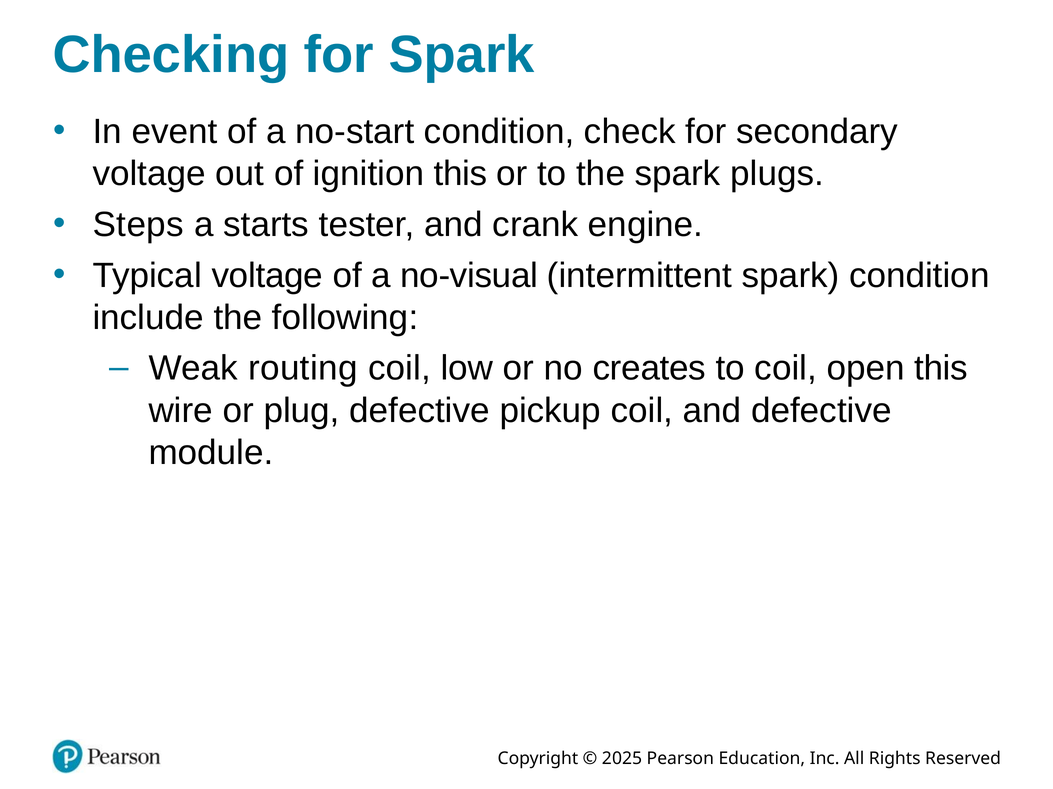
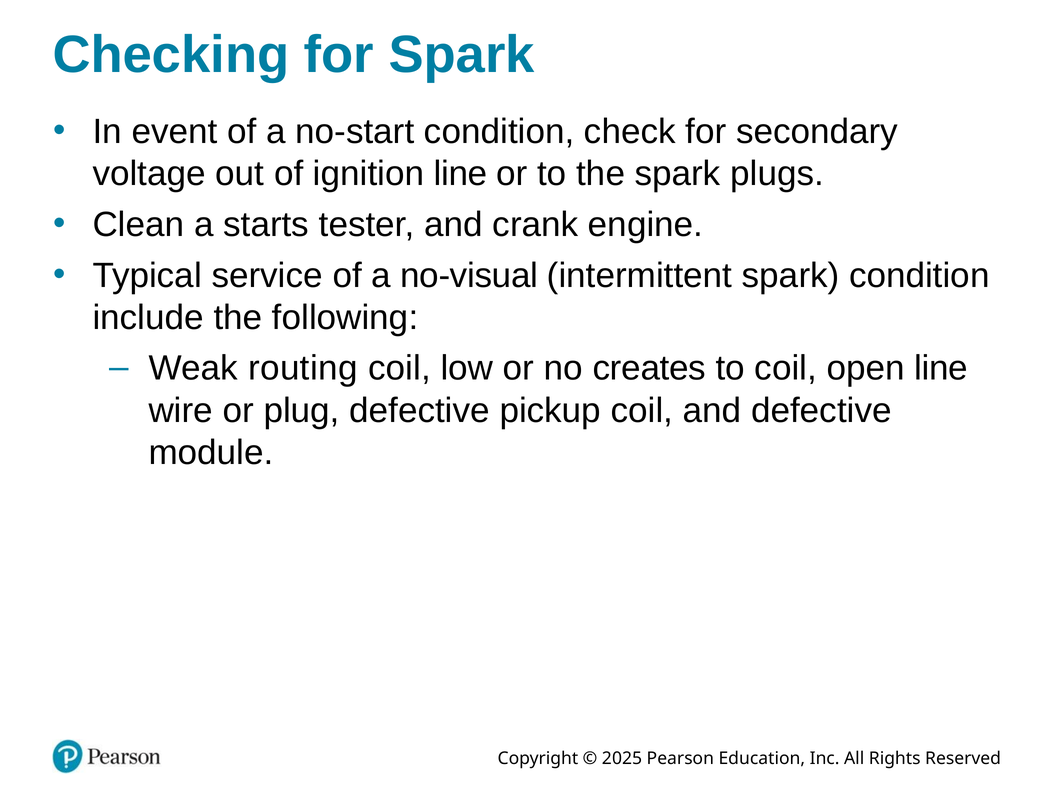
ignition this: this -> line (460, 174)
Steps: Steps -> Clean (138, 225)
Typical voltage: voltage -> service (267, 276)
open this: this -> line (941, 369)
